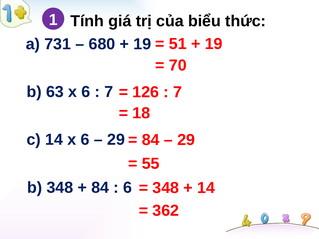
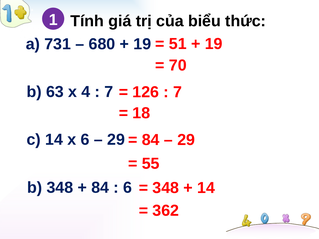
63 x 6: 6 -> 4 (86, 92)
